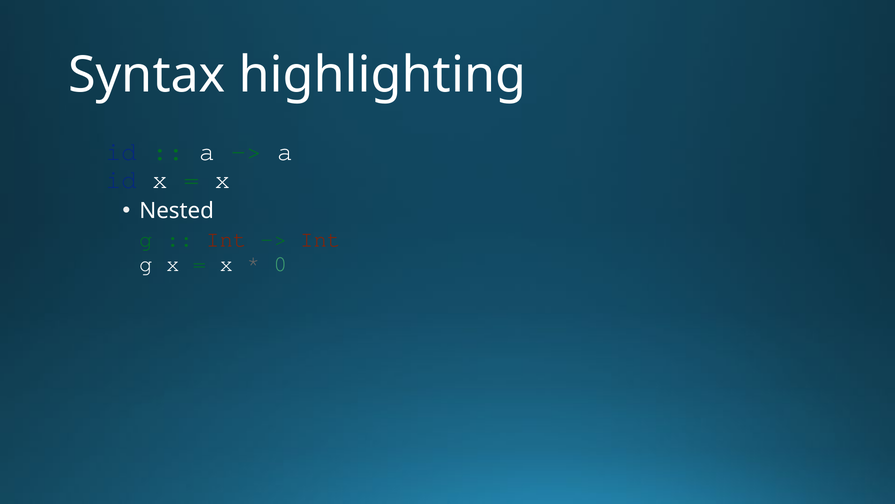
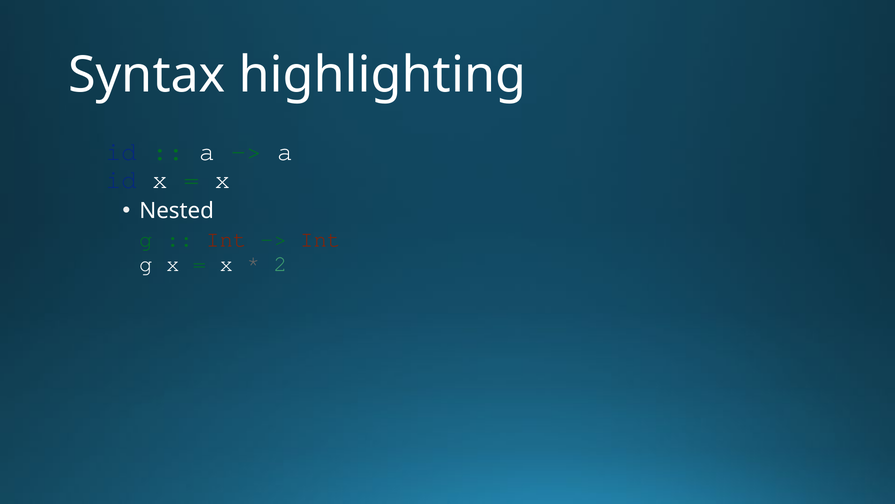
0: 0 -> 2 (280, 263)
